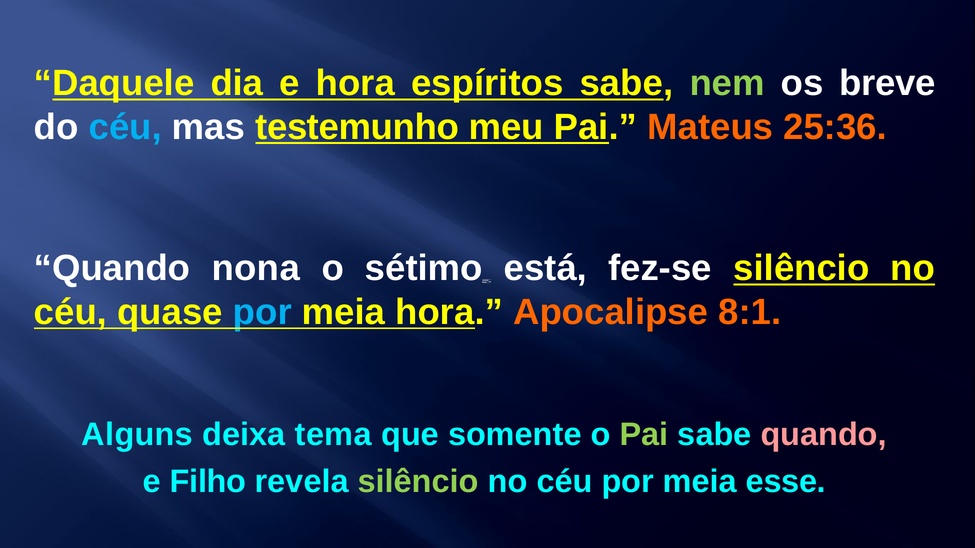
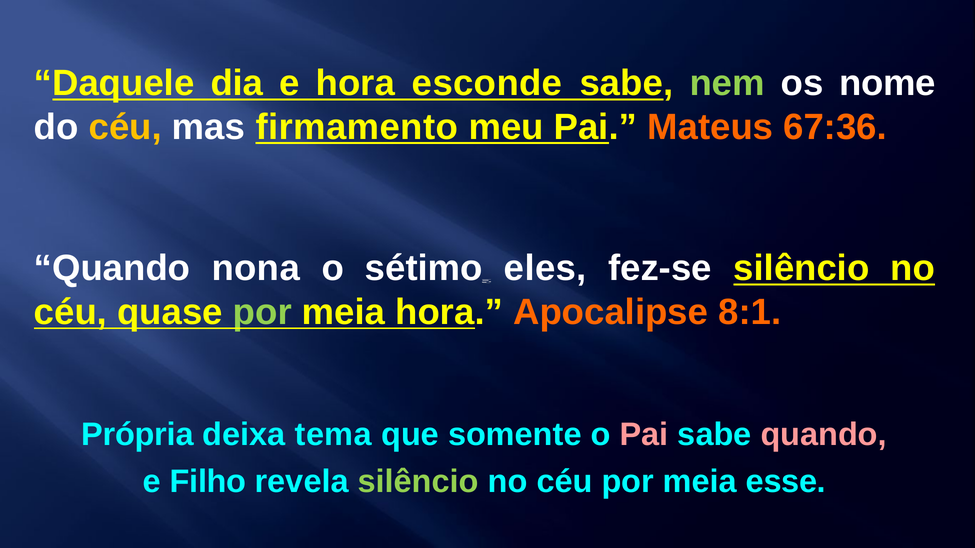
espíritos: espíritos -> esconde (487, 83)
breve: breve -> nome (887, 83)
céu colour: light blue -> yellow (125, 127)
testemunho: testemunho -> firmamento (357, 127)
25:36: 25:36 -> 67:36 (835, 127)
está: está -> eles (545, 269)
por colour: light blue -> light green (262, 312)
Alguns: Alguns -> Própria (137, 435)
Pai colour: light green -> pink (644, 435)
